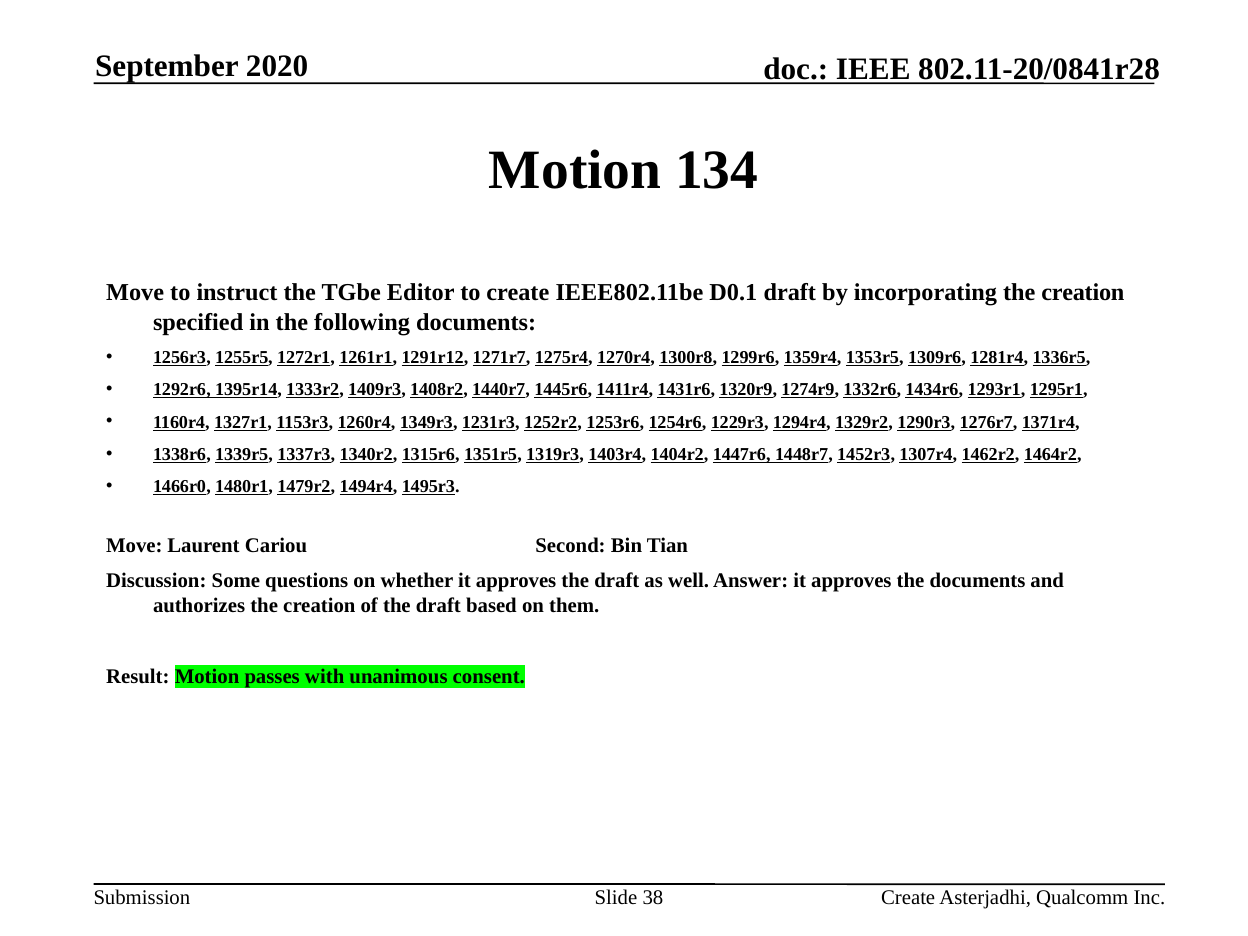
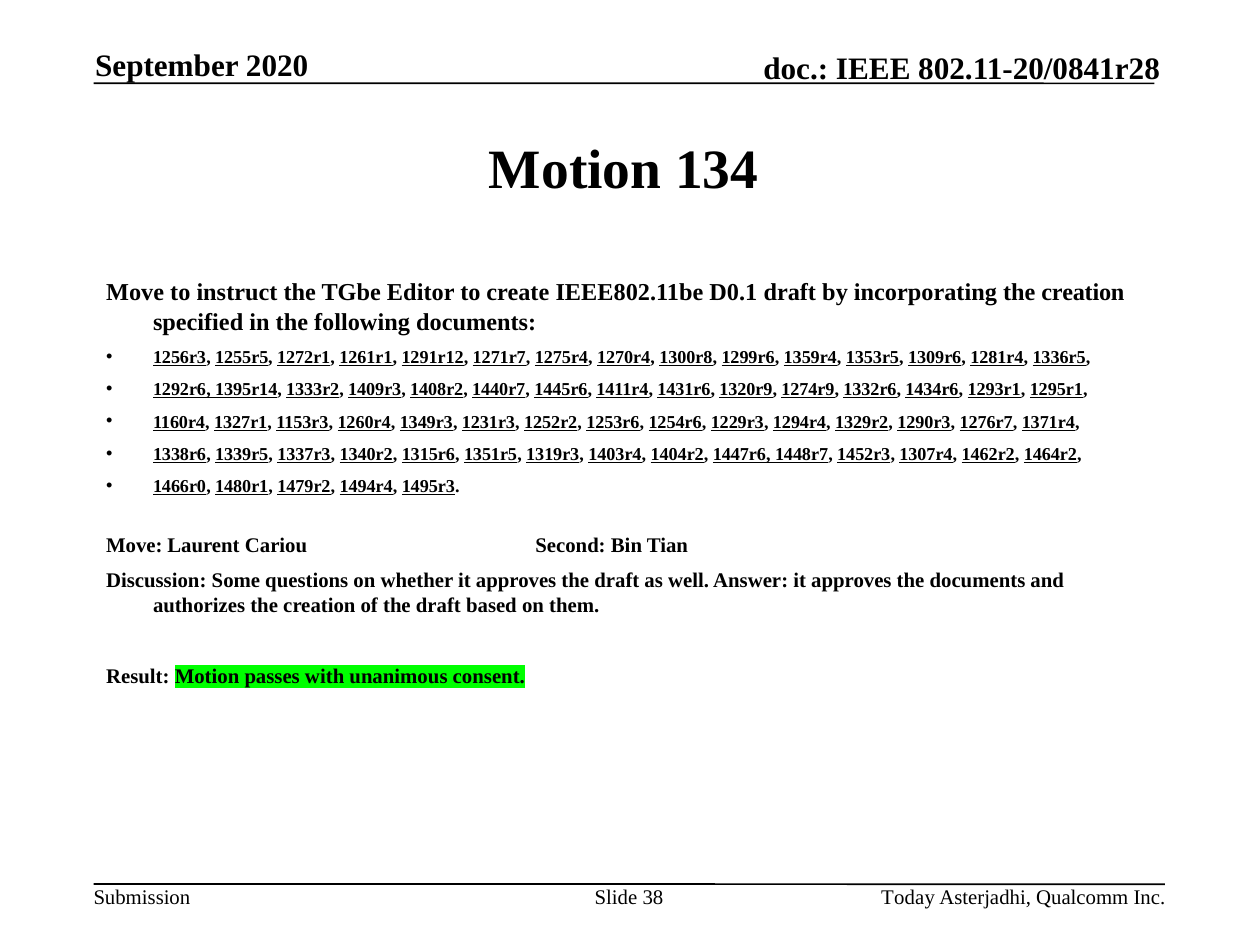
Create: Create -> Today (908, 898)
